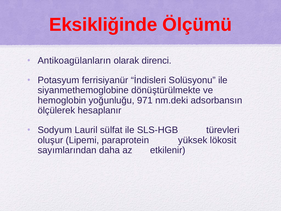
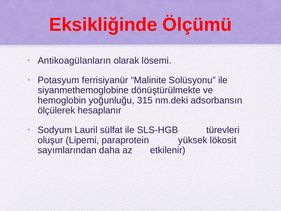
direnci: direnci -> lösemi (157, 61)
İndisleri: İndisleri -> Malinite (149, 80)
971: 971 -> 315 (145, 100)
